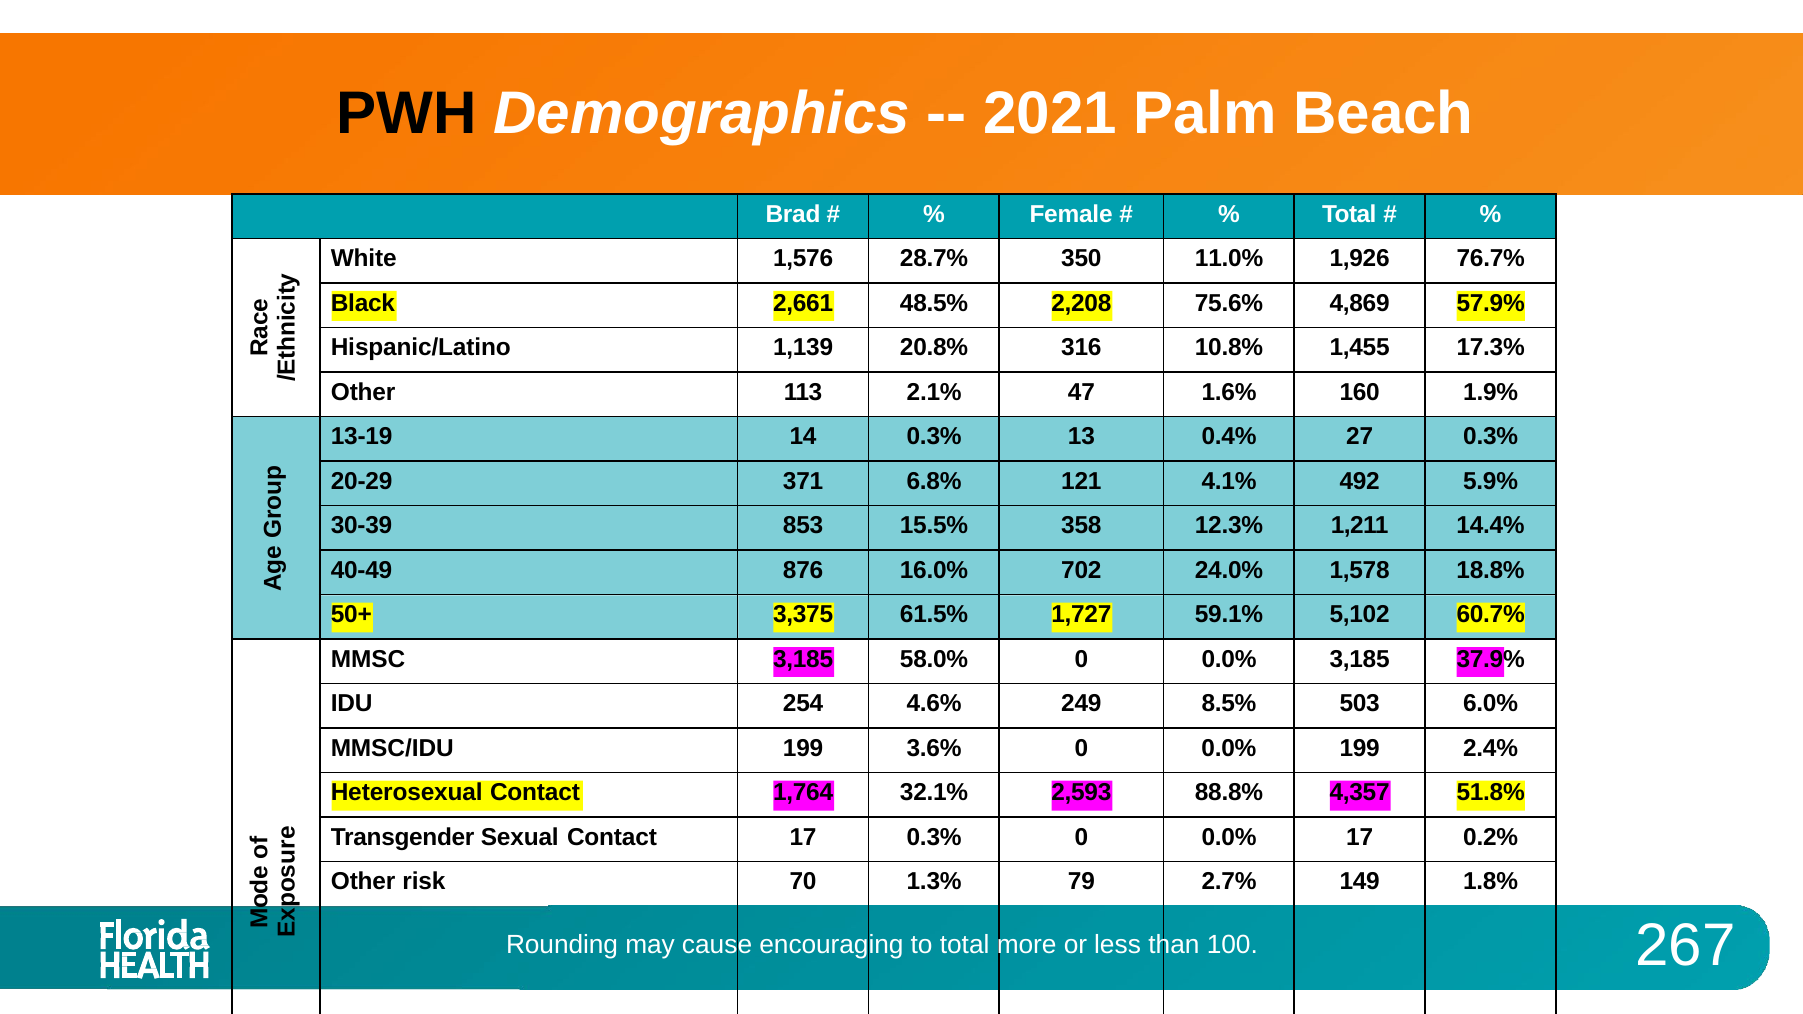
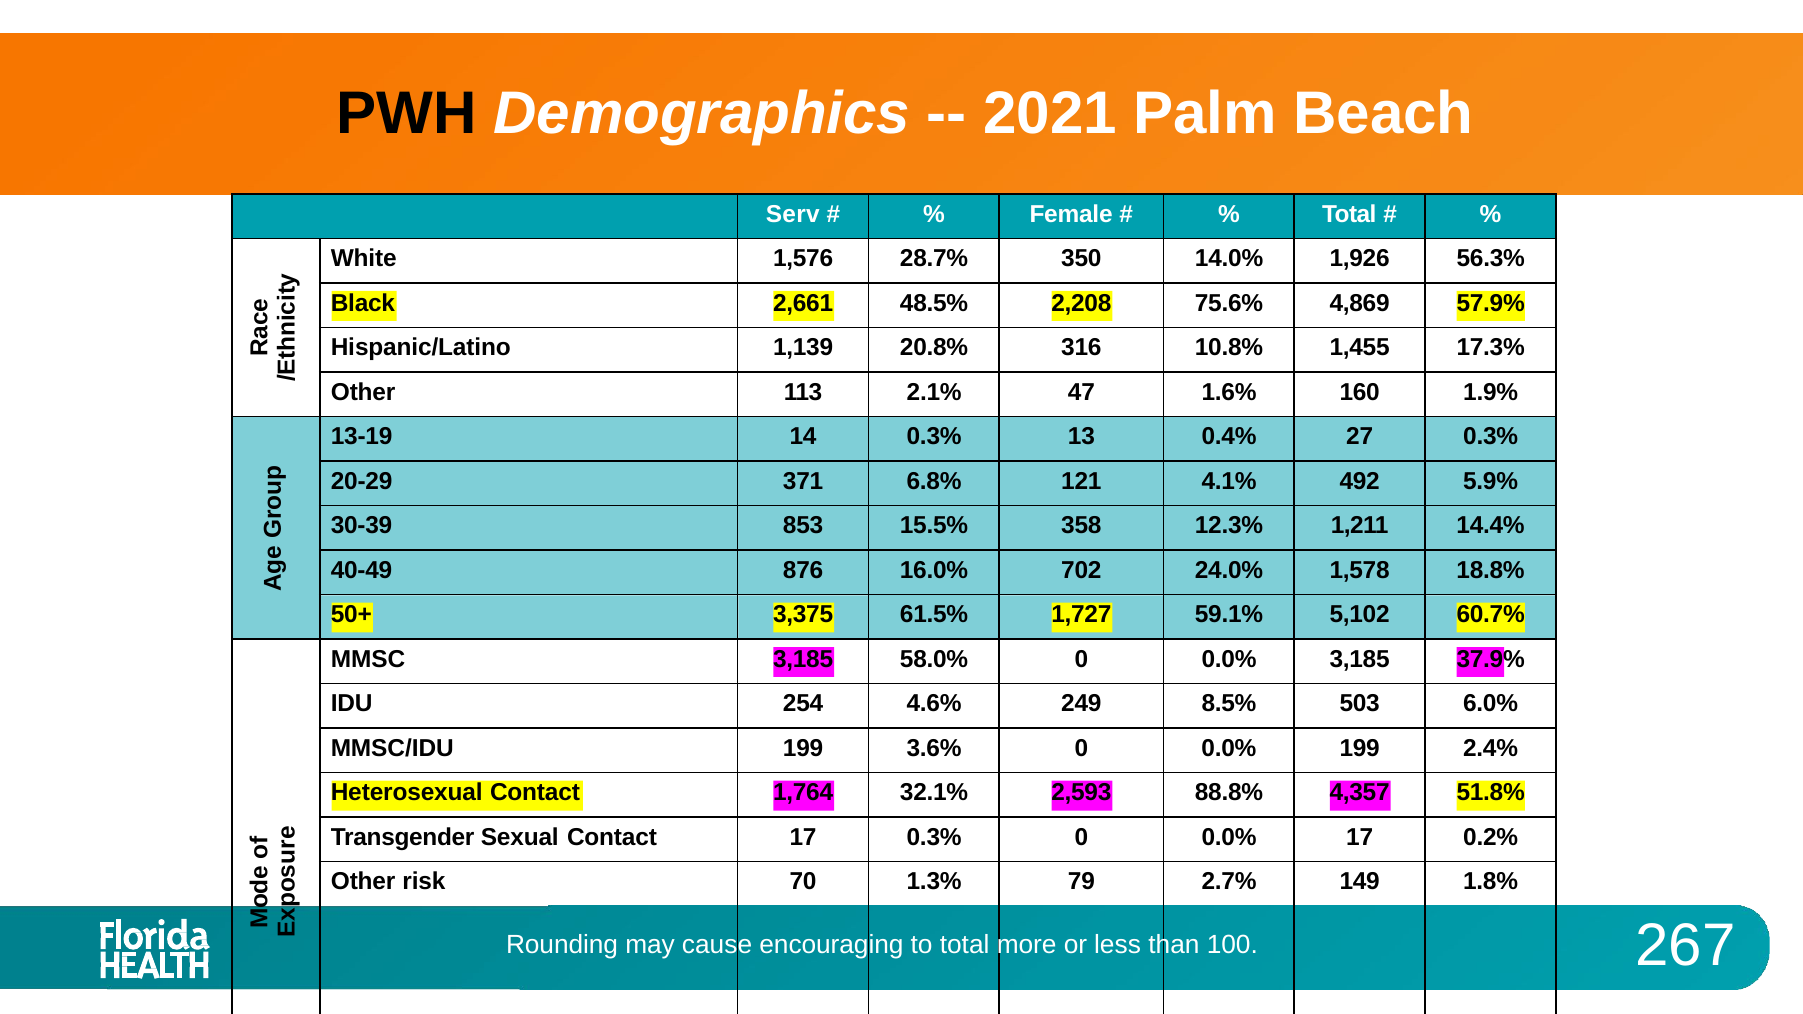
Brad: Brad -> Serv (793, 214)
11.0%: 11.0% -> 14.0% (1229, 259)
76.7%: 76.7% -> 56.3% (1491, 259)
